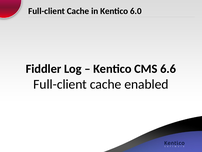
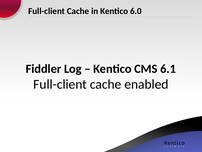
6.6: 6.6 -> 6.1 (168, 69)
